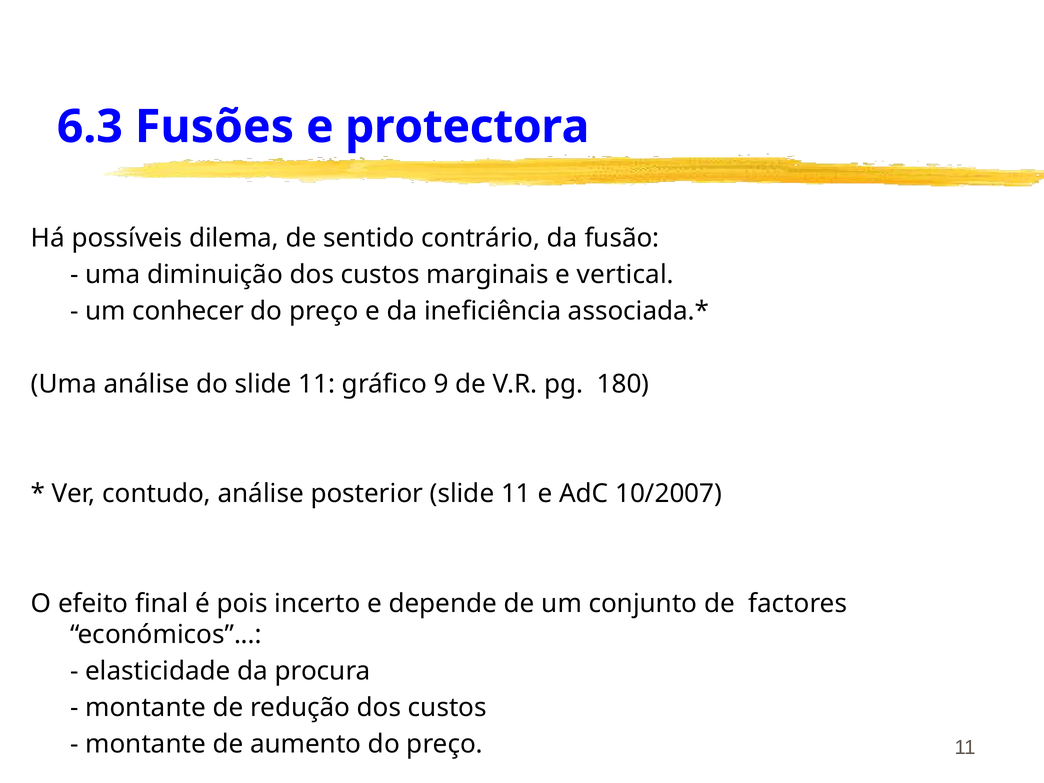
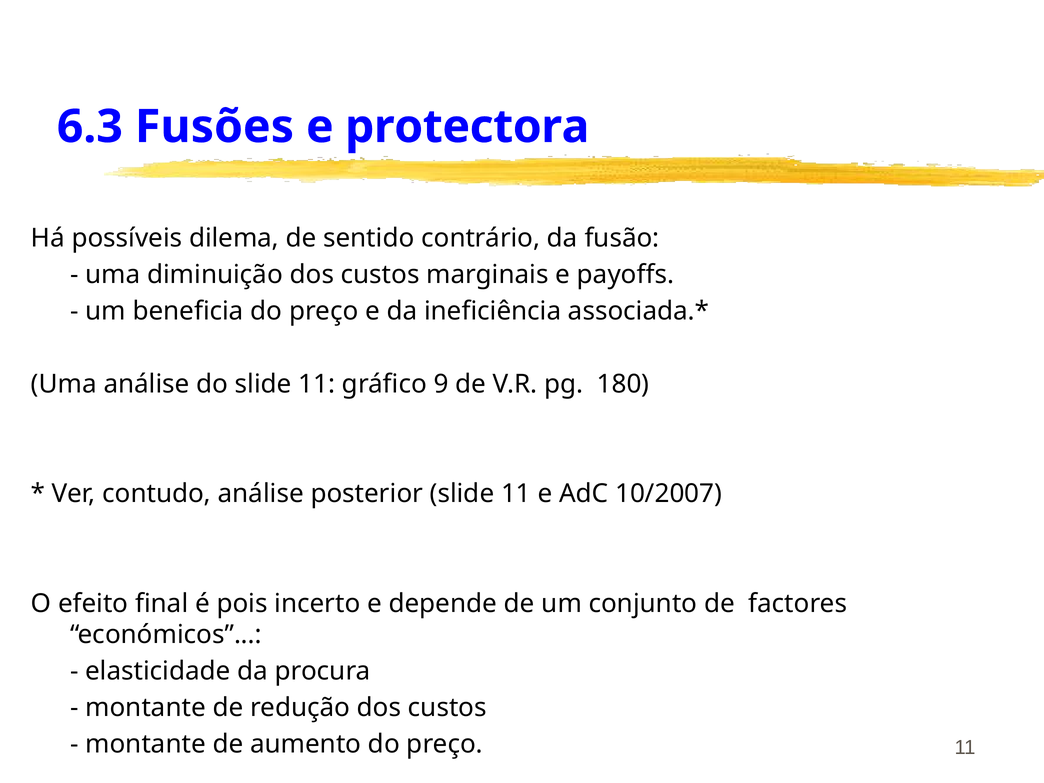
vertical: vertical -> payoffs (625, 275)
conhecer: conhecer -> beneficia (188, 311)
